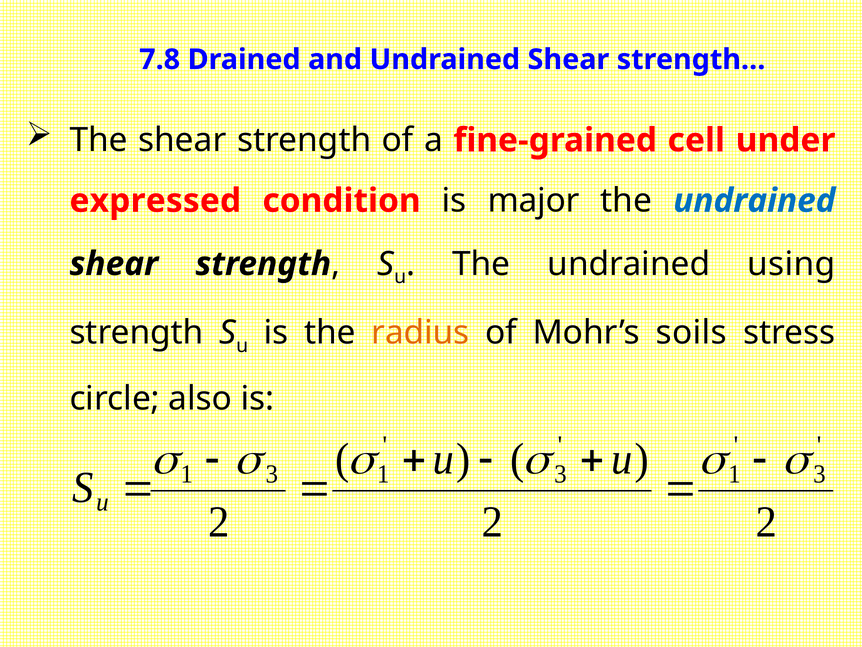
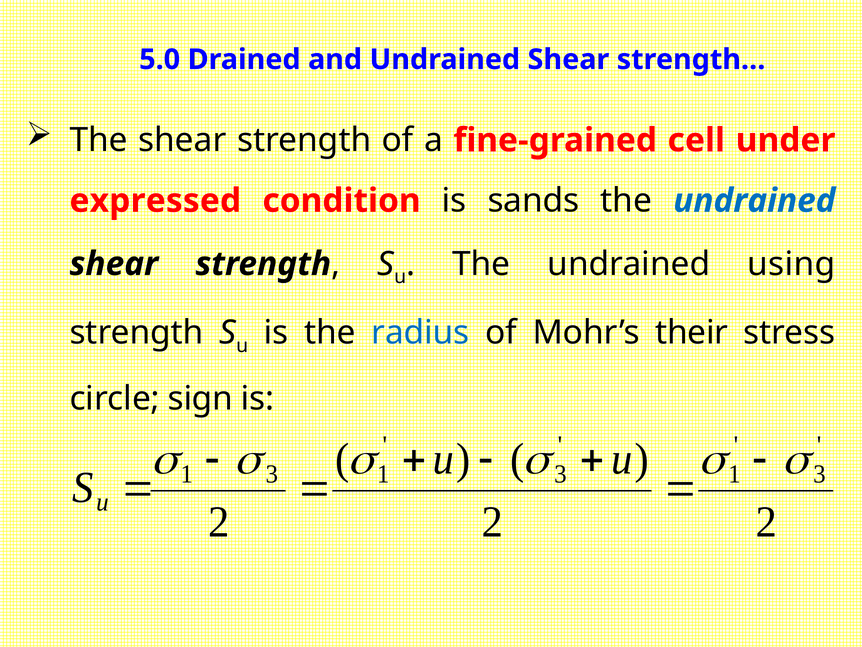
7.8: 7.8 -> 5.0 (160, 59)
major: major -> sands (533, 201)
radius colour: orange -> blue (420, 332)
soils: soils -> their (692, 332)
also: also -> sign (200, 398)
